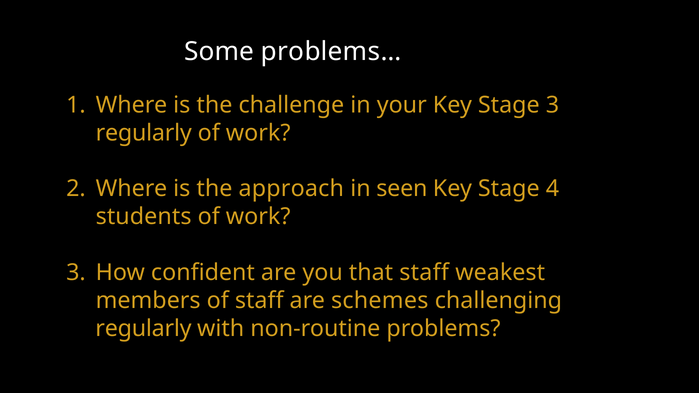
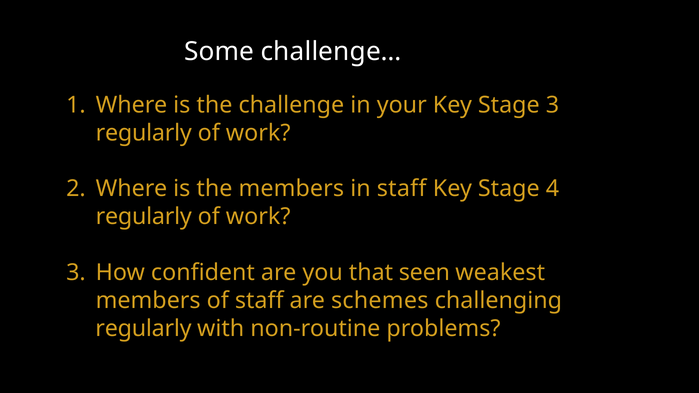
problems…: problems… -> challenge… (331, 51)
the approach: approach -> members (291, 189)
in seen: seen -> staff (402, 189)
students: students -> regularly (144, 217)
that staff: staff -> seen (424, 273)
